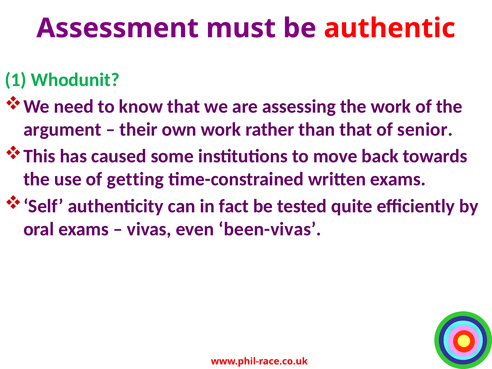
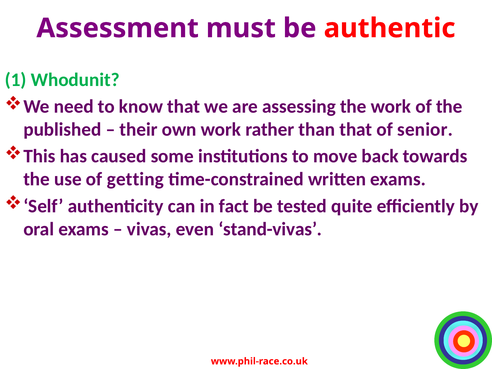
argument: argument -> published (62, 129)
been-vivas: been-vivas -> stand-vivas (270, 229)
